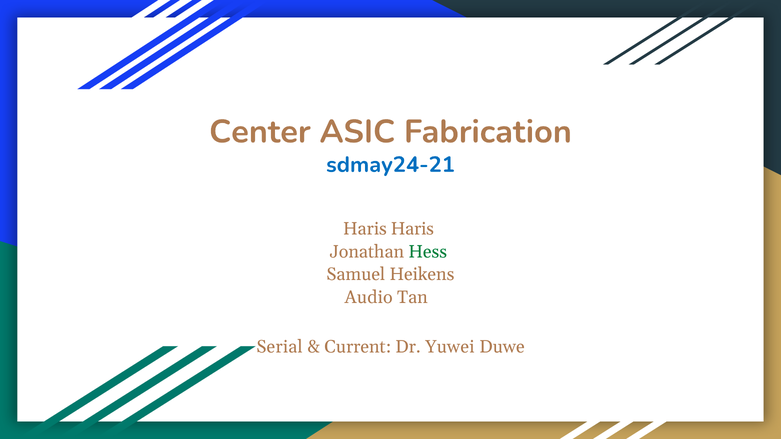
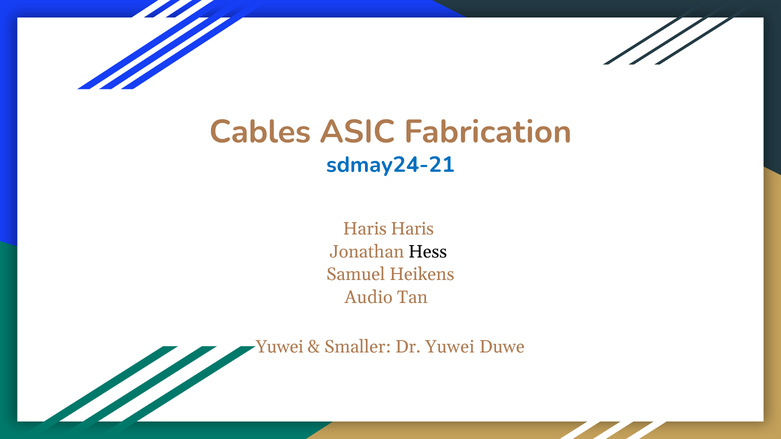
Center: Center -> Cables (260, 132)
Hess colour: green -> black (428, 252)
Serial: Serial -> Yuwei (280, 347)
Current: Current -> Smaller (358, 347)
